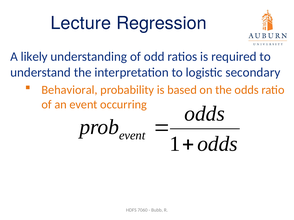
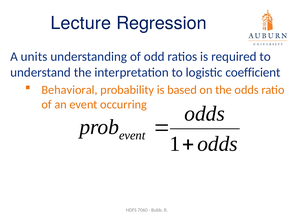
likely: likely -> units (34, 57)
secondary: secondary -> coefficient (253, 72)
